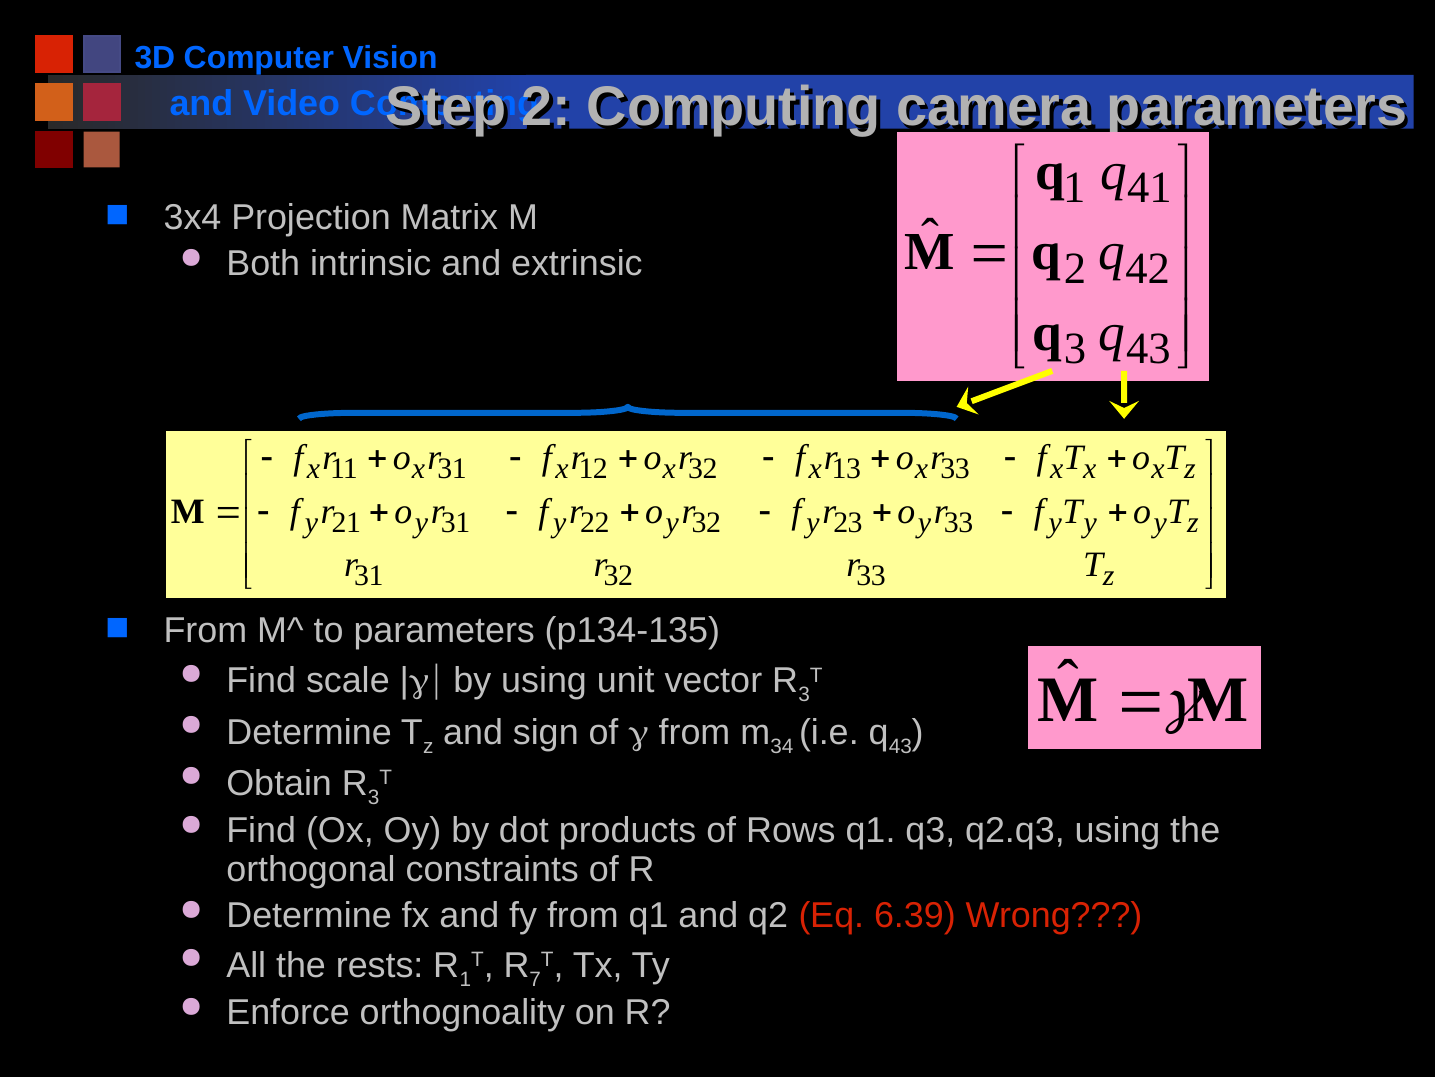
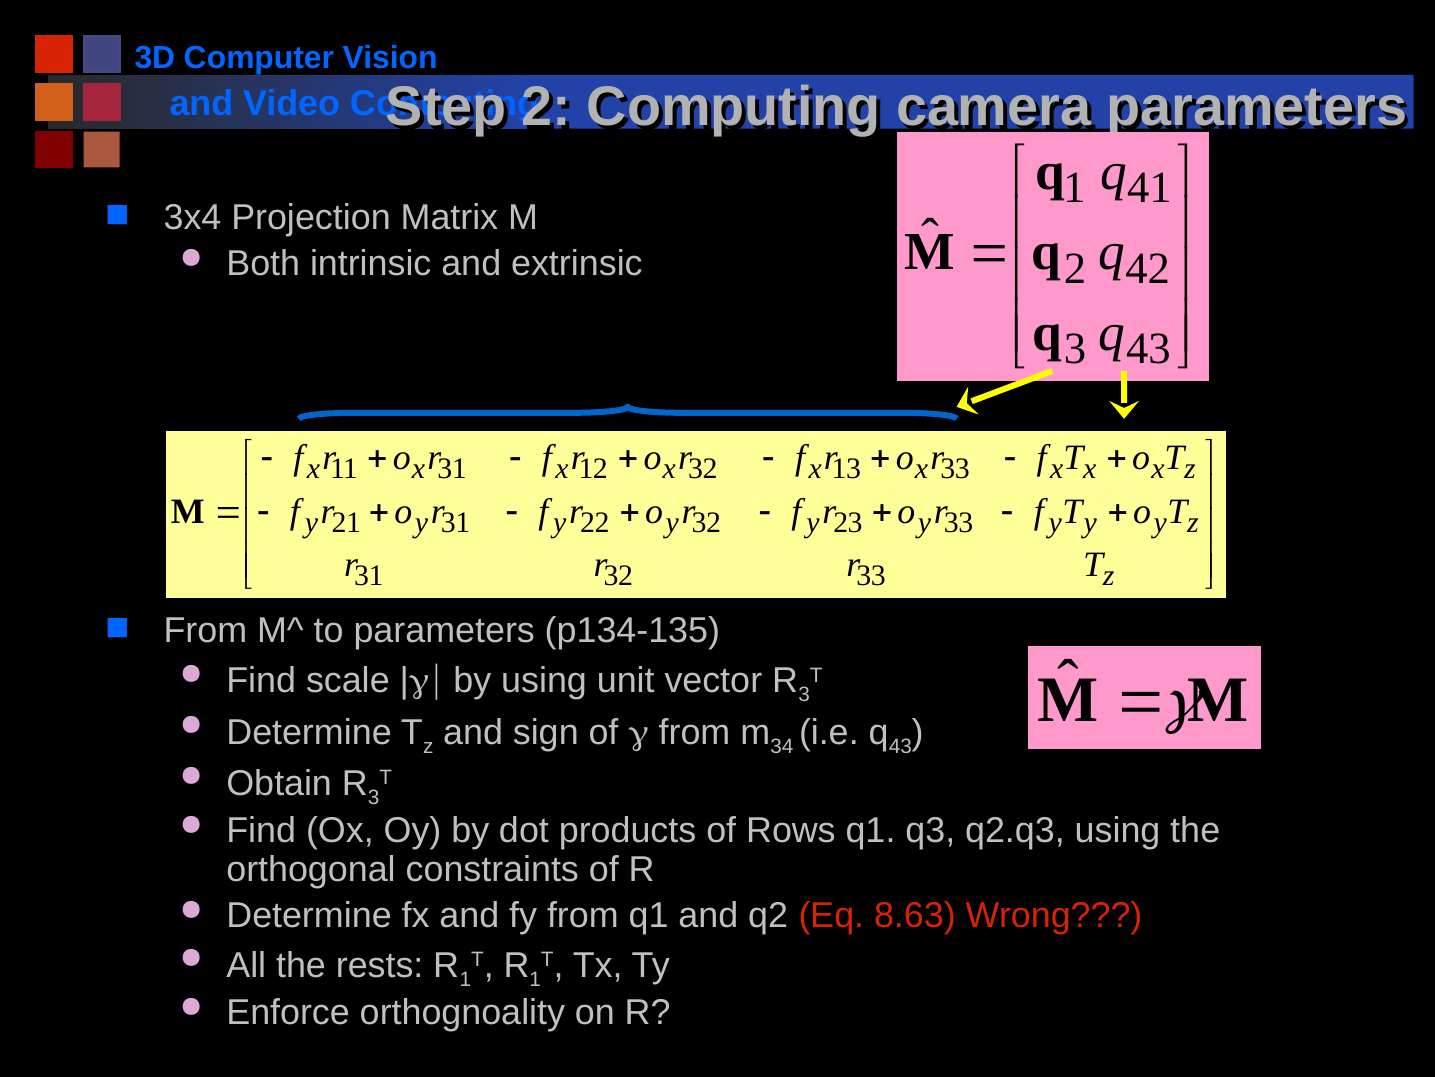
6.39: 6.39 -> 8.63 (915, 915)
7: 7 -> 1 (535, 979)
